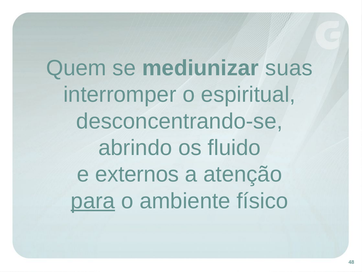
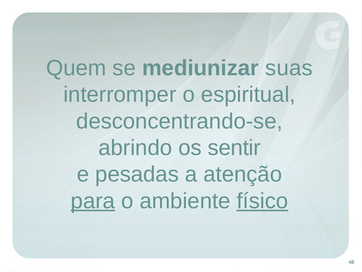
fluido: fluido -> sentir (234, 148)
externos: externos -> pesadas (137, 174)
físico underline: none -> present (262, 201)
